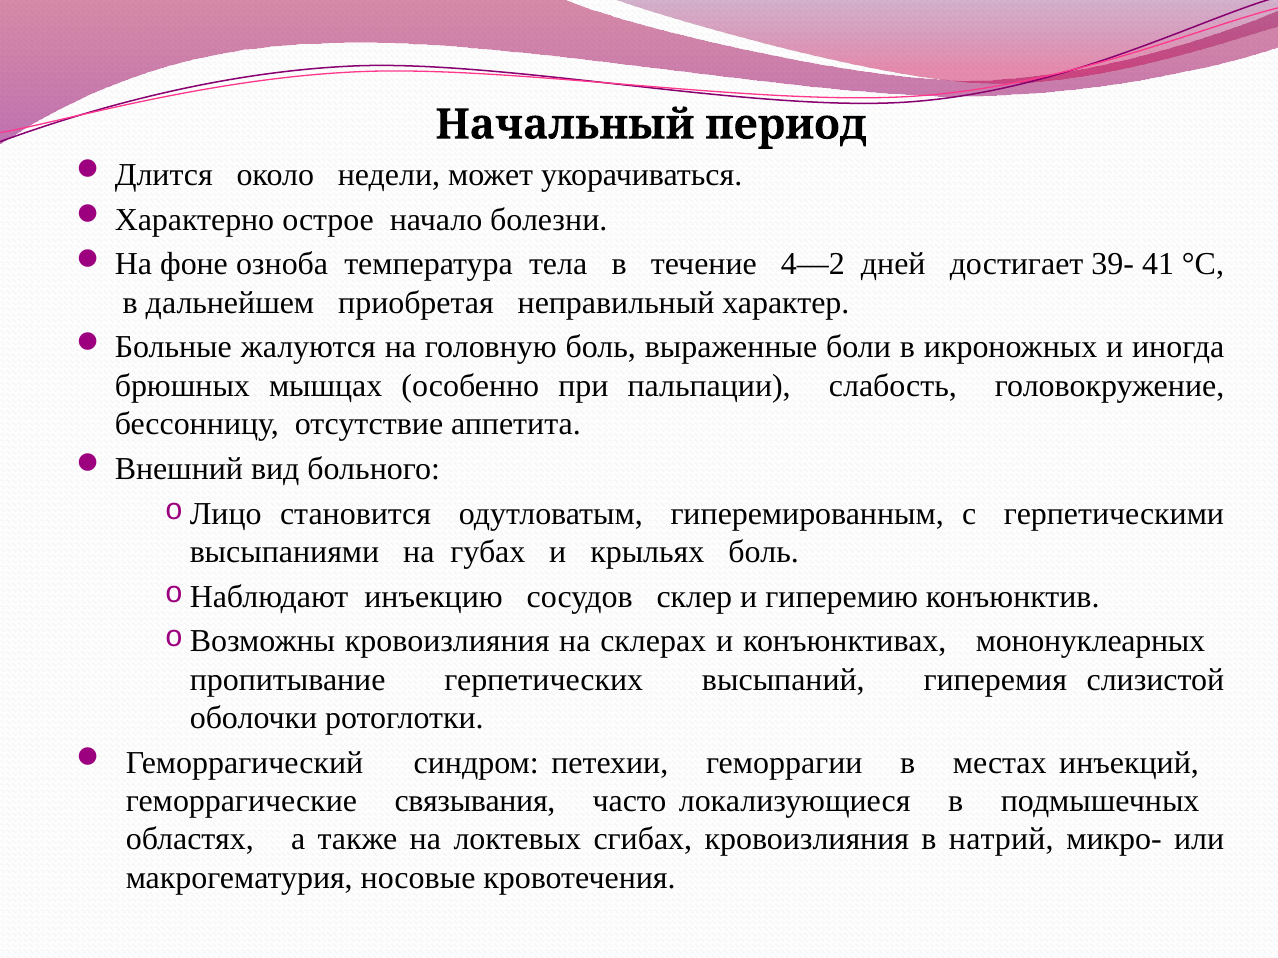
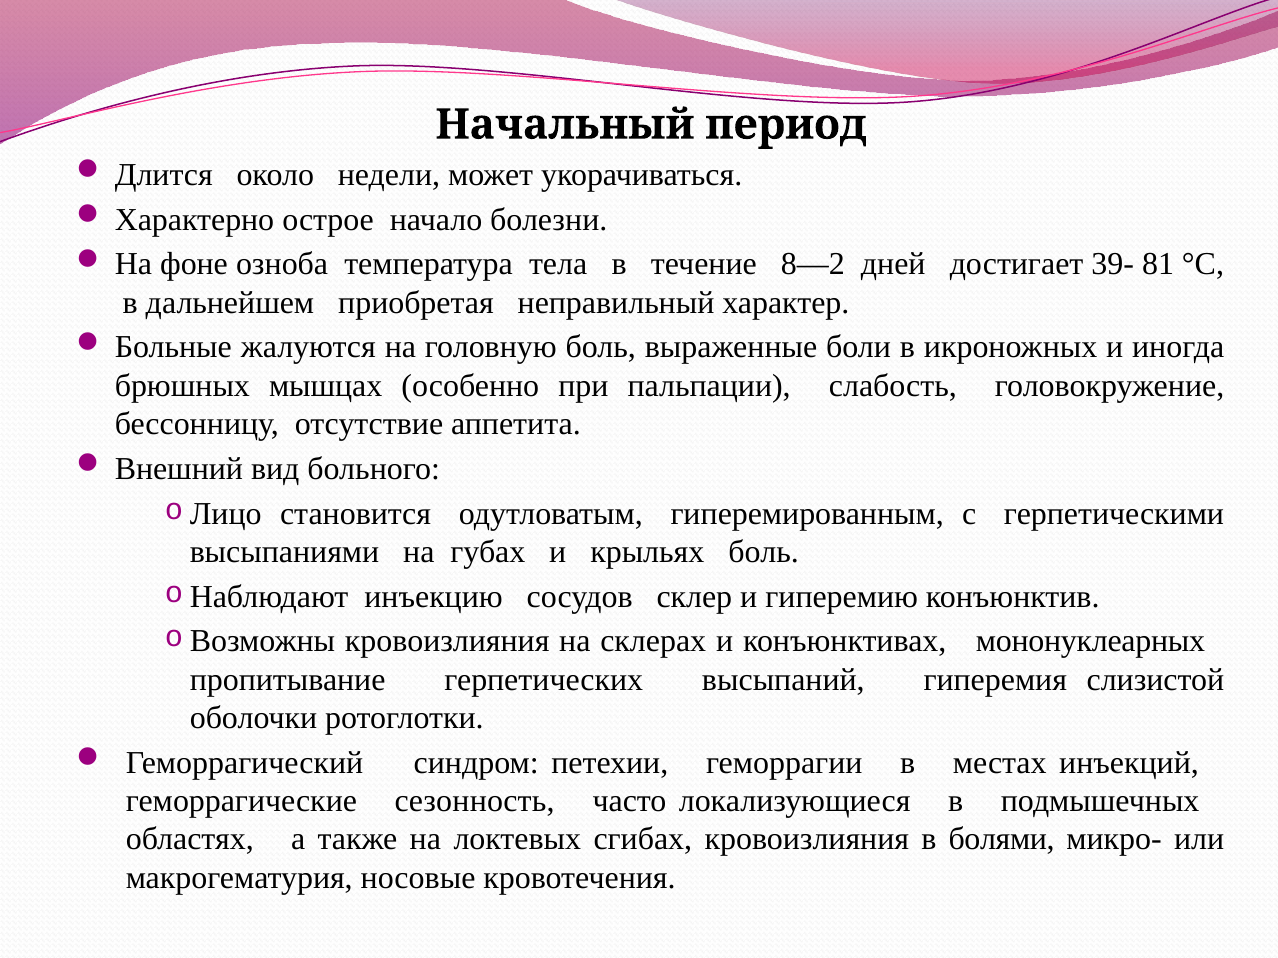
4—2: 4—2 -> 8—2 (813, 265)
41: 41 -> 81 (1158, 265)
связывания: связывания -> сезонность (475, 801)
натрий: натрий -> болями (1002, 840)
